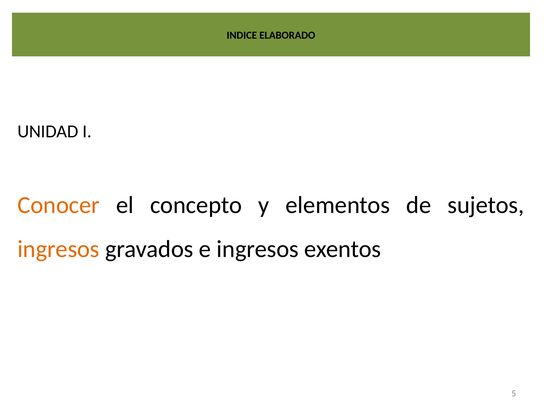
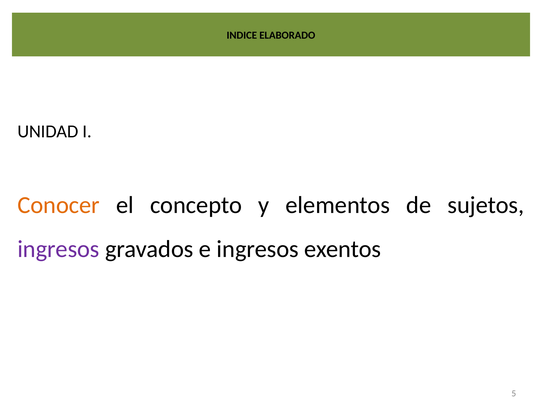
ingresos colour: orange -> purple (58, 249)
